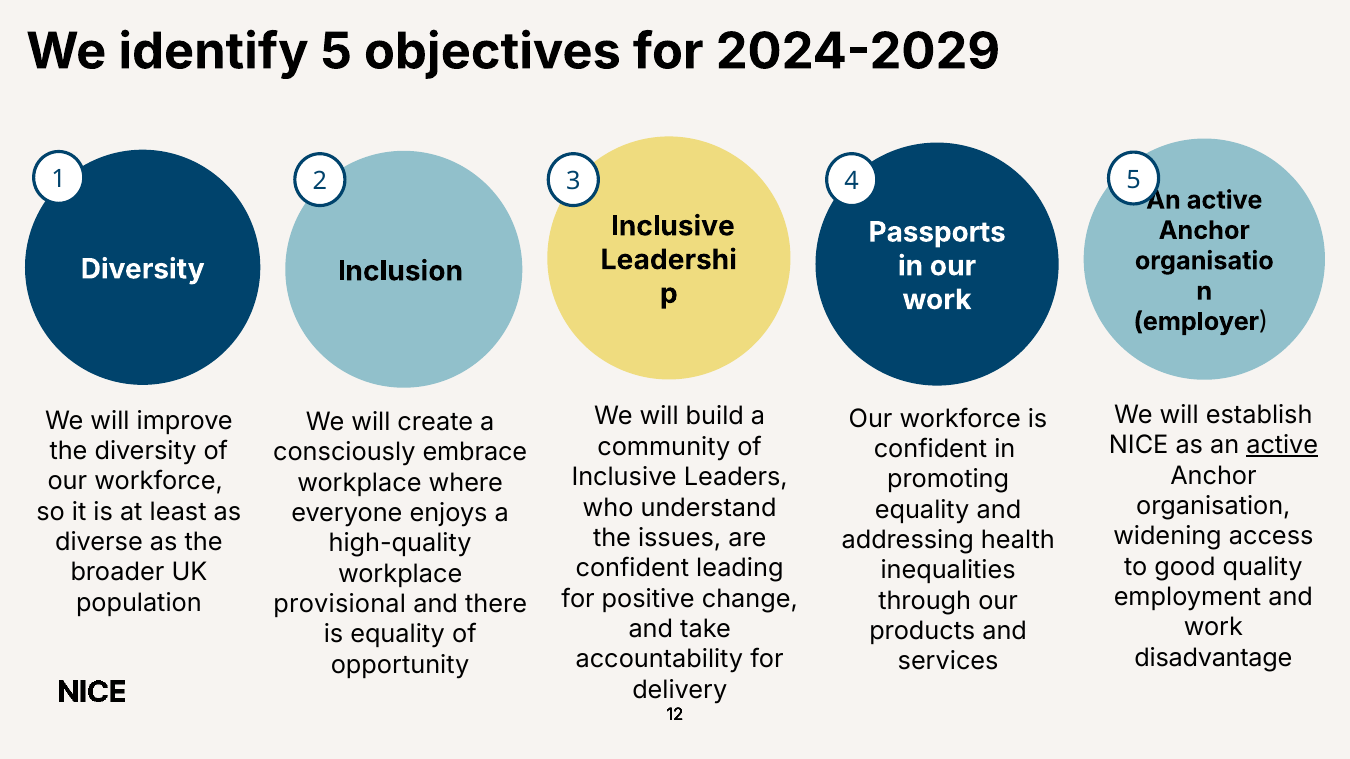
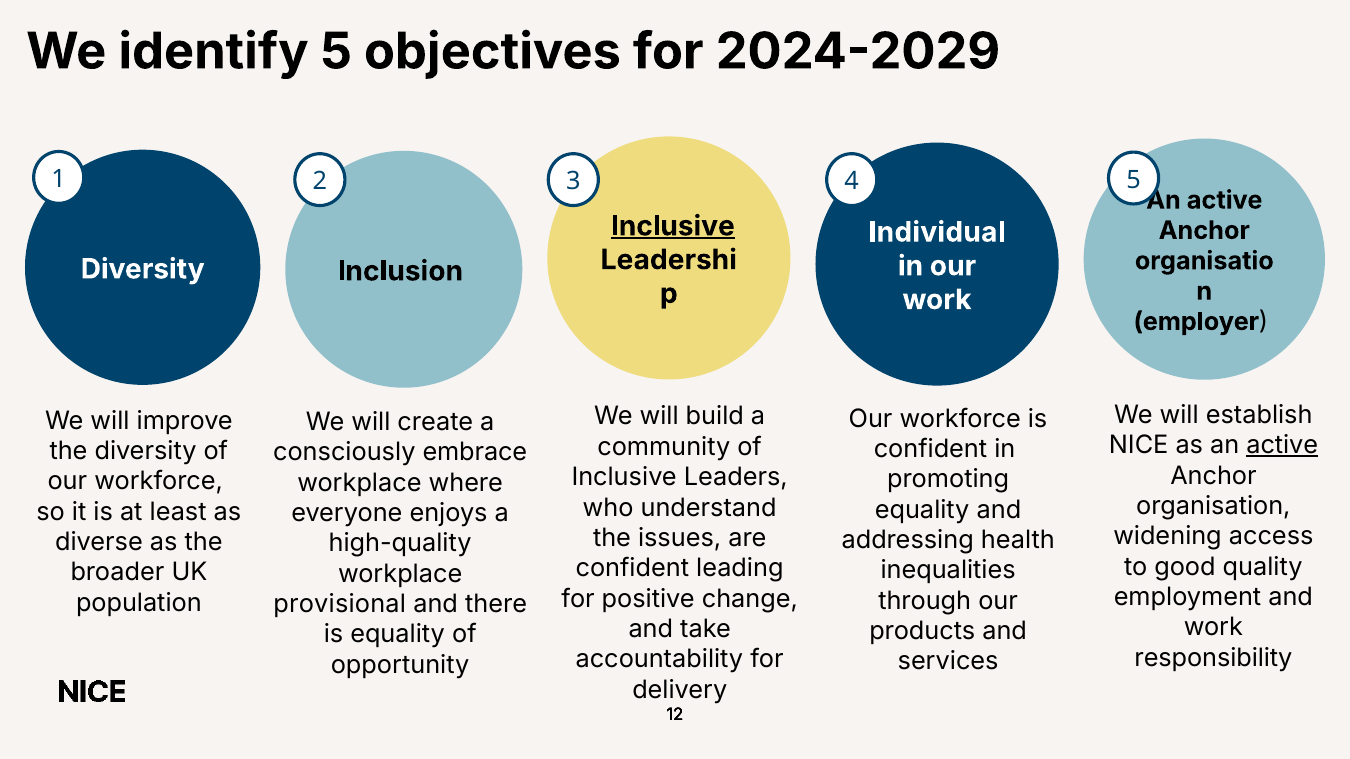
Inclusive underline: none -> present (673, 226)
Passports: Passports -> Individual (937, 232)
disadvantage: disadvantage -> responsibility (1213, 658)
